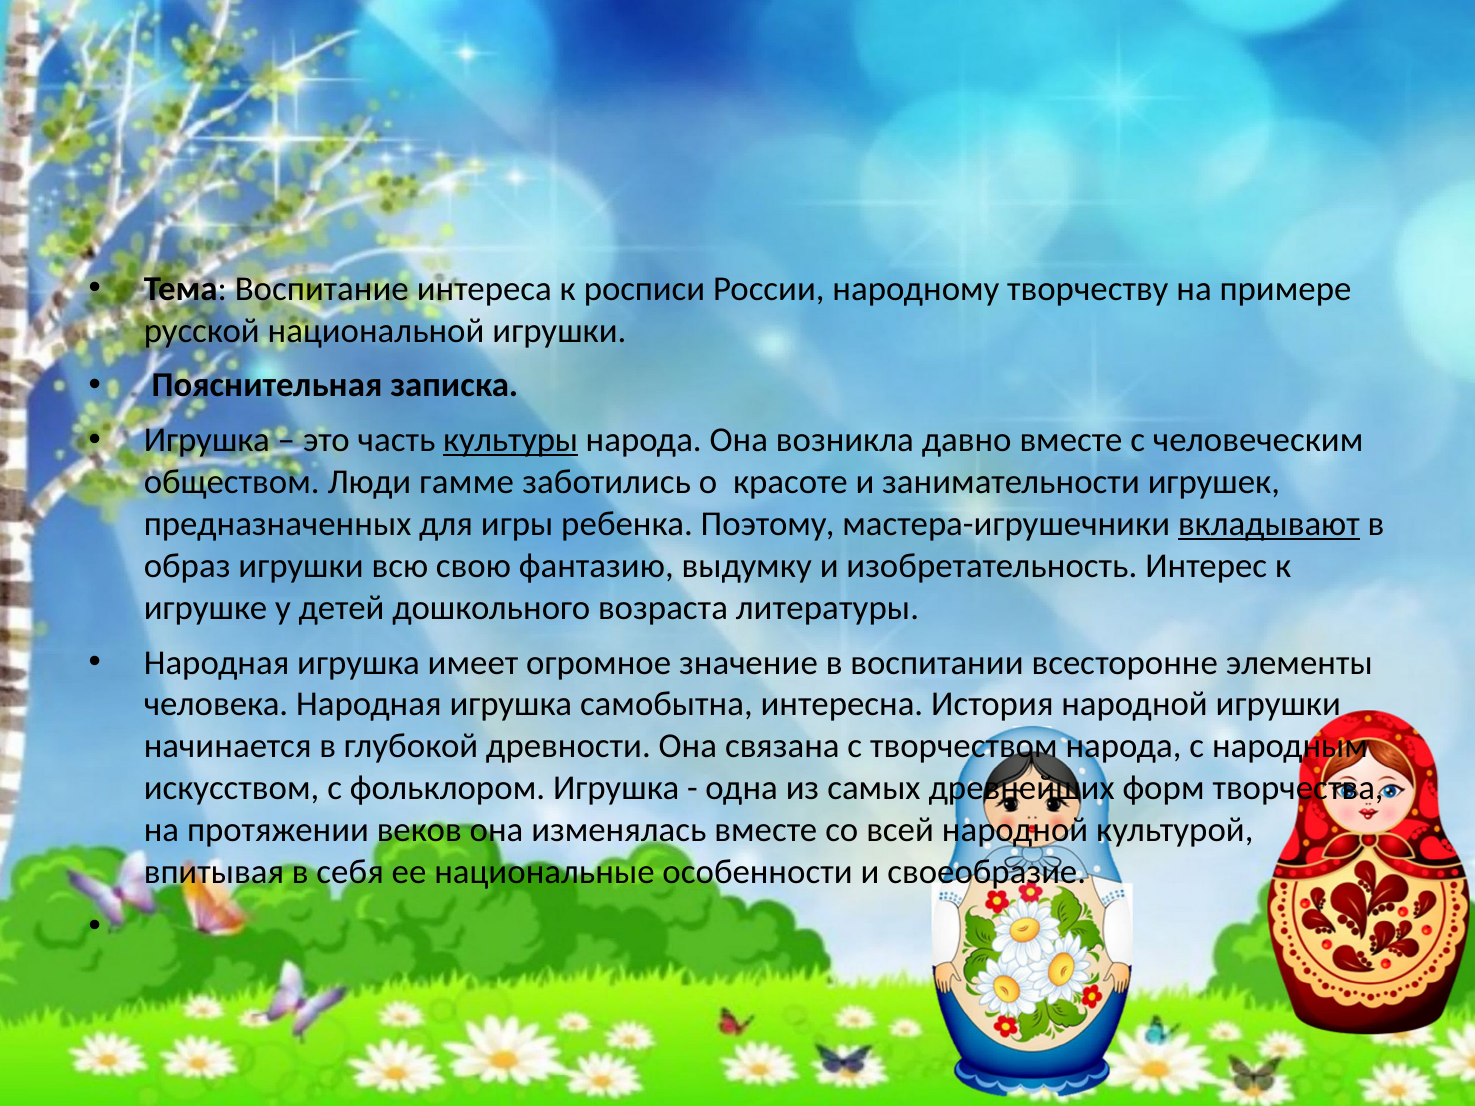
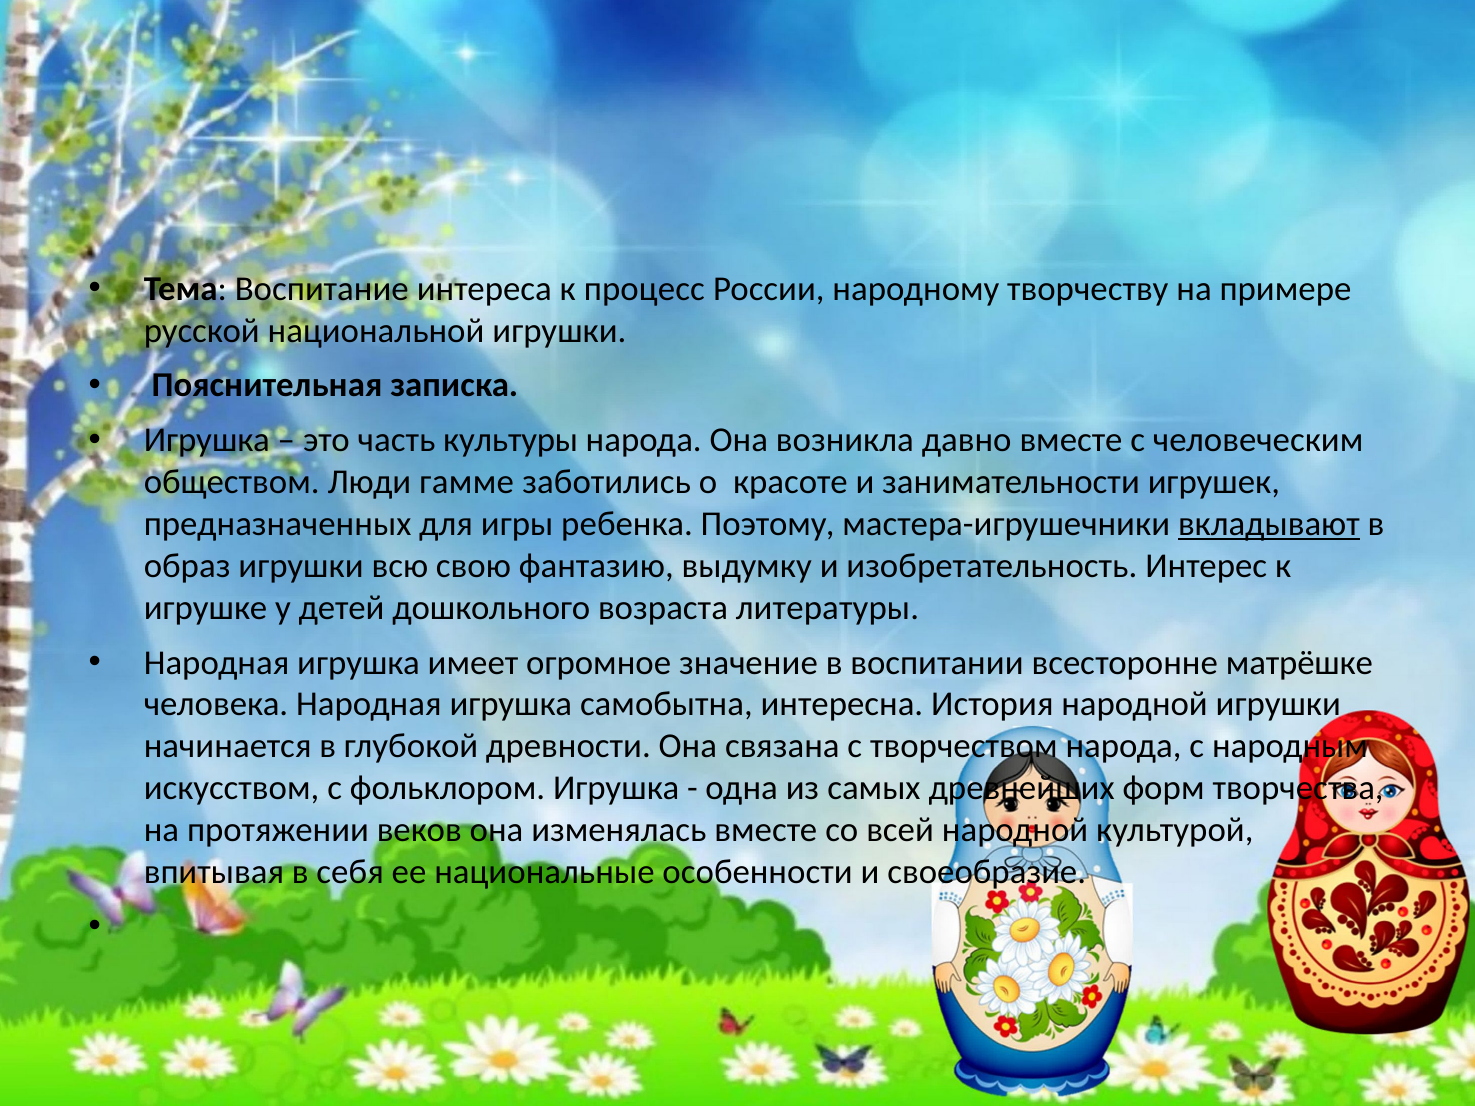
росписи: росписи -> процесс (644, 289)
культуры underline: present -> none (511, 441)
элементы: элементы -> матрёшке (1299, 663)
